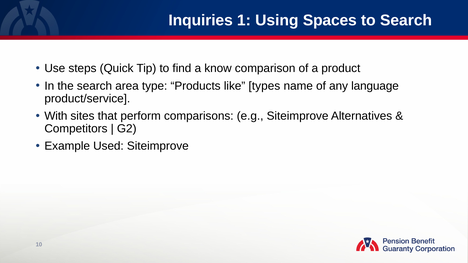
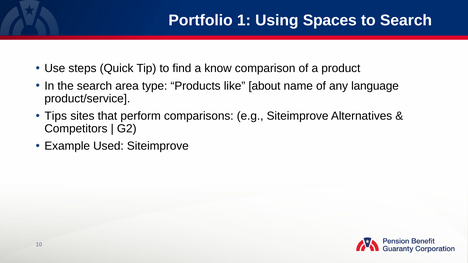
Inquiries: Inquiries -> Portfolio (201, 20)
types: types -> about (264, 86)
With: With -> Tips (56, 116)
